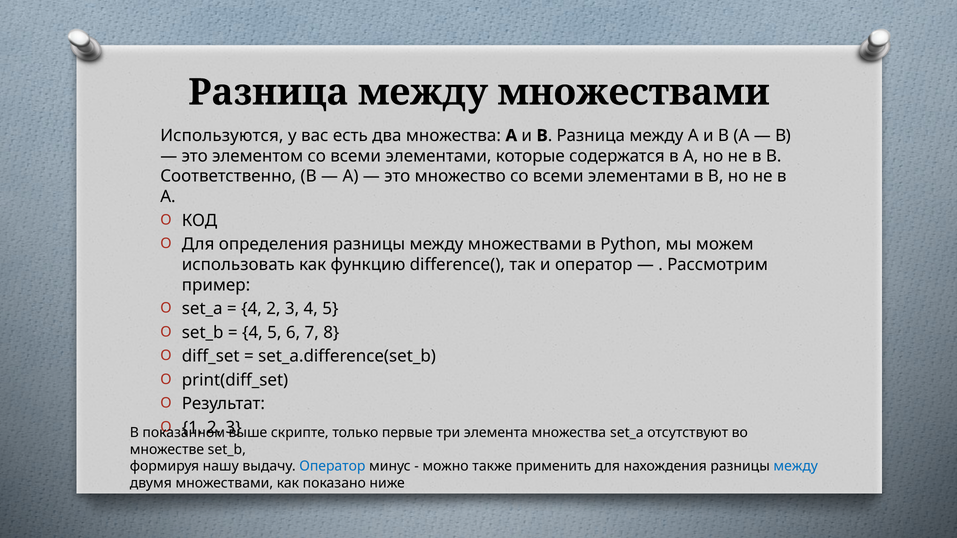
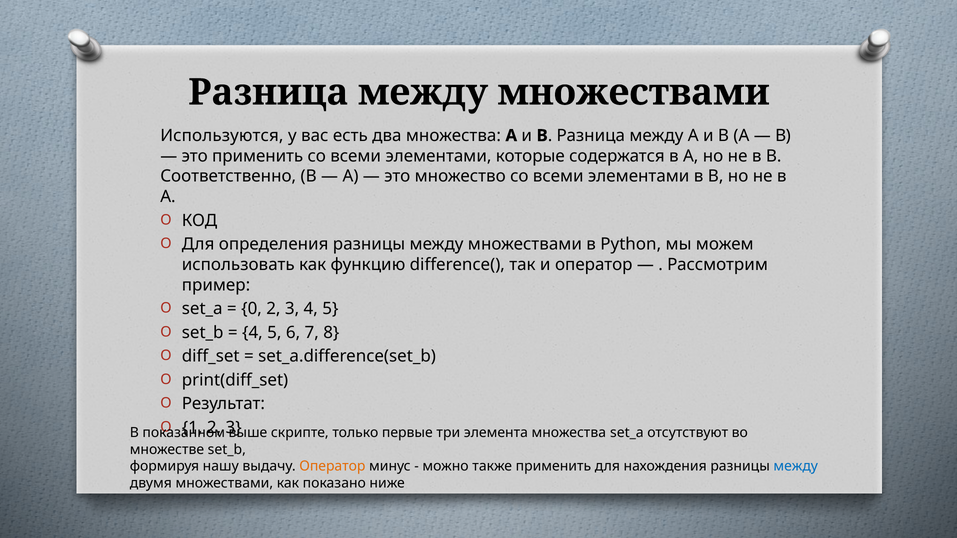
это элементом: элементом -> применить (258, 156)
4: 4 -> 0 (252, 309)
Оператор colour: blue -> orange (332, 467)
